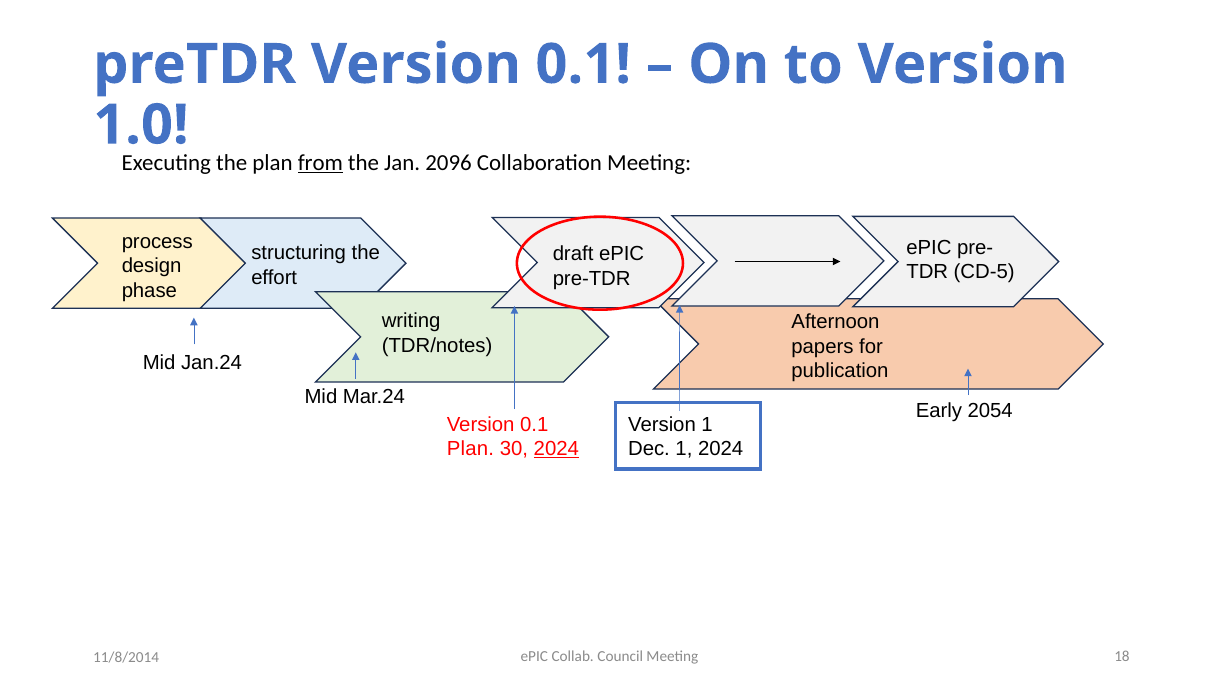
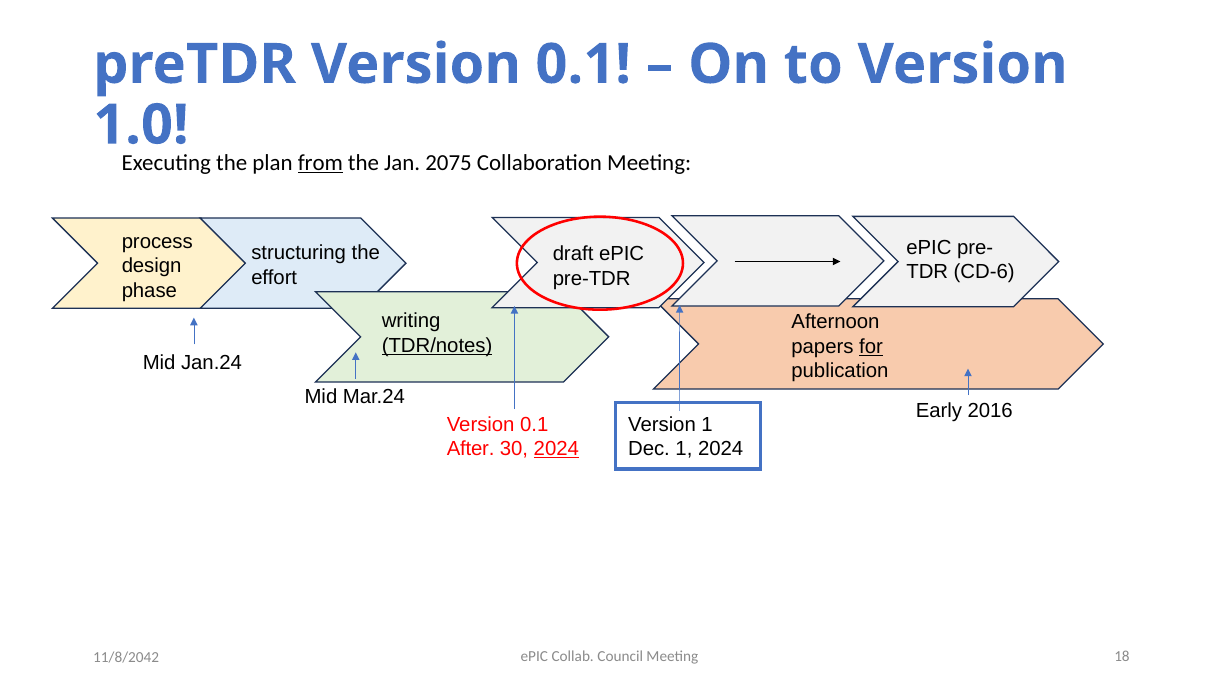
2096: 2096 -> 2075 (449, 163)
CD-5: CD-5 -> CD-6 (984, 272)
TDR/notes underline: none -> present (437, 346)
for underline: none -> present (871, 347)
2054: 2054 -> 2016 (990, 410)
Plan: Plan -> After (471, 449)
11/8/2014: 11/8/2014 -> 11/8/2042 (126, 657)
